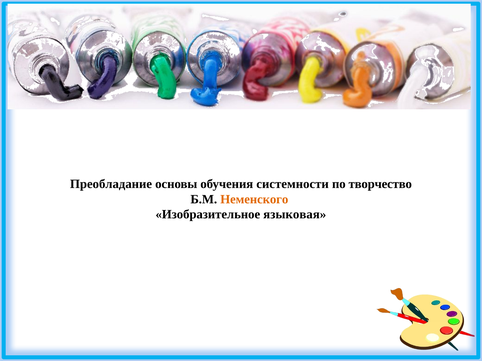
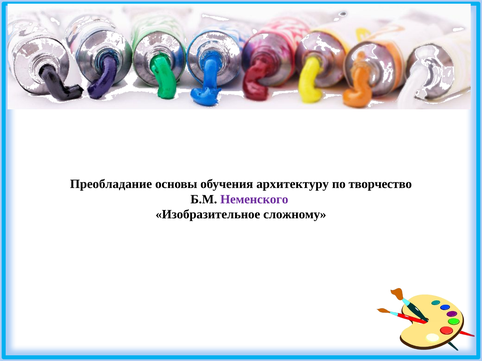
системности: системности -> архитектуру (293, 184)
Неменского colour: orange -> purple (254, 199)
языковая: языковая -> сложному (295, 215)
